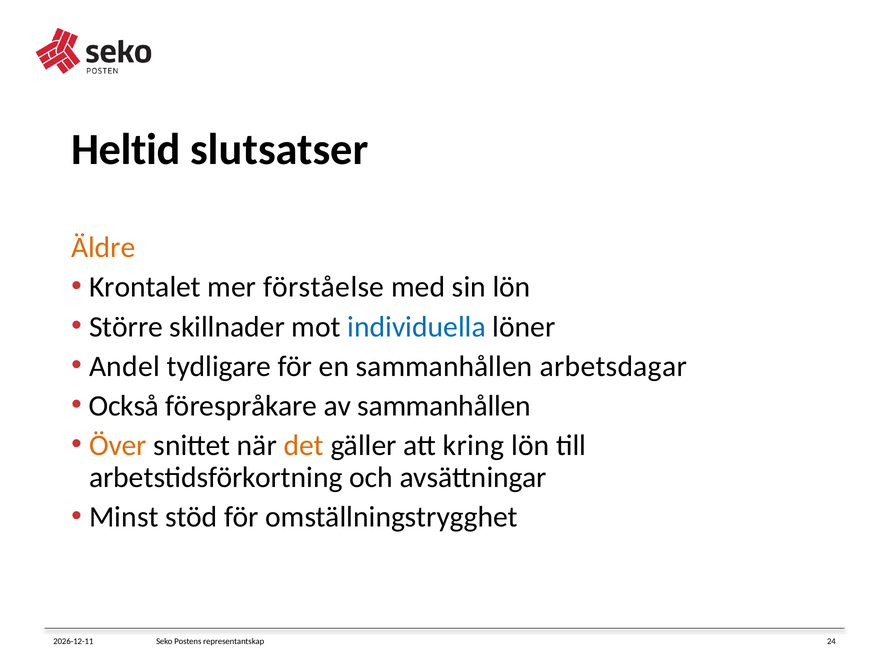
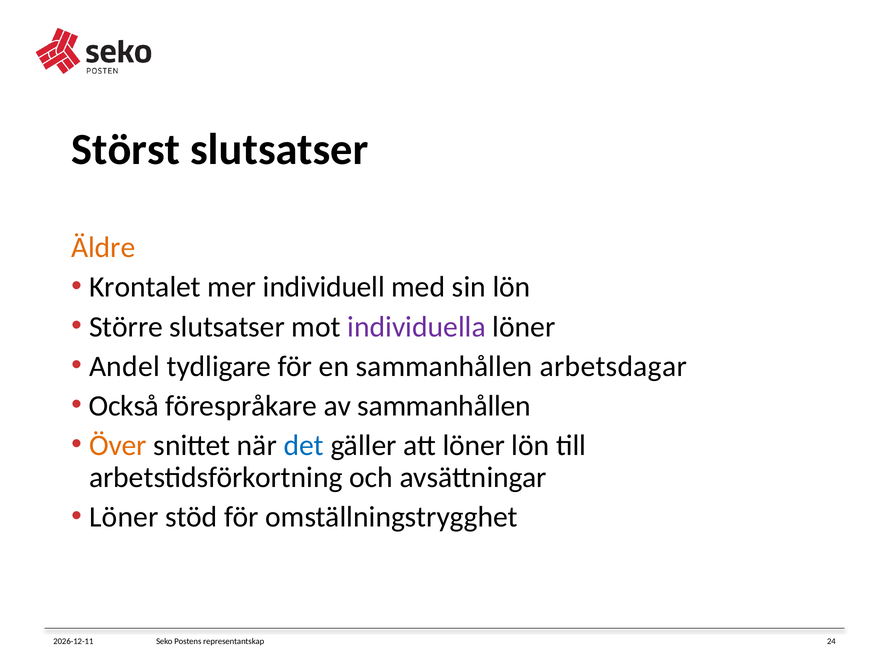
Heltid: Heltid -> Störst (126, 149)
förståelse: förståelse -> individuell (324, 287)
Större skillnader: skillnader -> slutsatser (227, 327)
individuella colour: blue -> purple (417, 327)
det colour: orange -> blue (304, 445)
att kring: kring -> löner (474, 445)
Minst: Minst -> Löner (124, 517)
